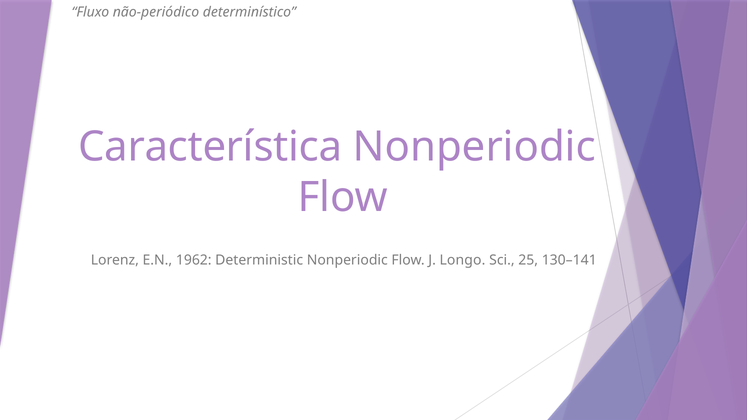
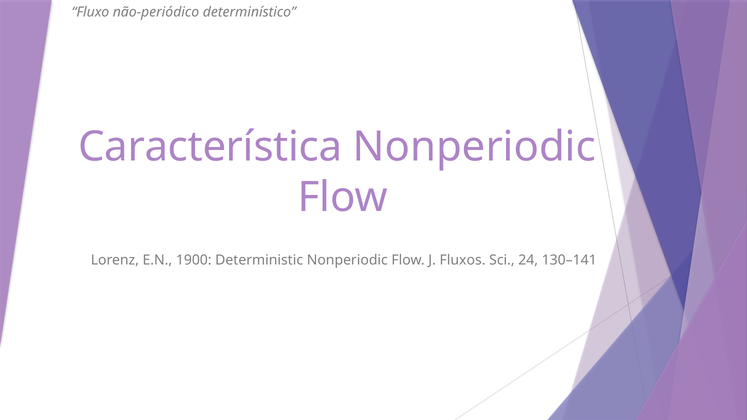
1962: 1962 -> 1900 (194, 260)
Longo: Longo -> Fluxos (463, 260)
25: 25 -> 24 (528, 260)
